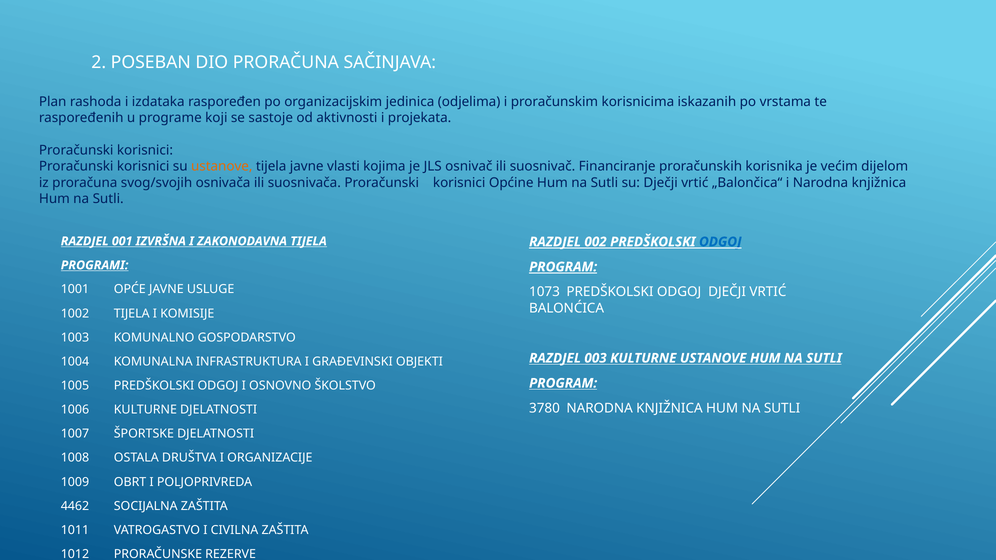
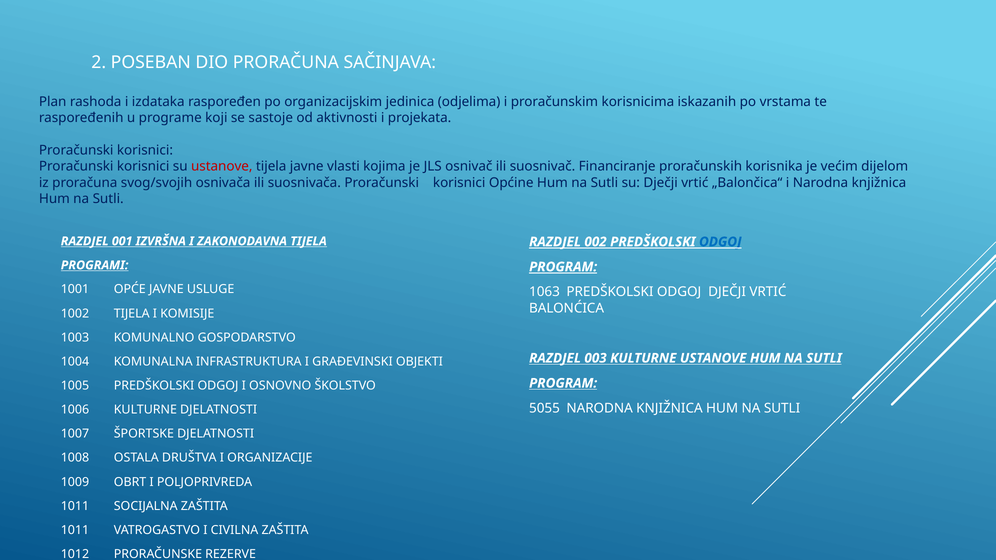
ustanove colour: orange -> red (222, 167)
1073: 1073 -> 1063 (544, 292)
3780: 3780 -> 5055 (544, 408)
4462: 4462 -> 1011 (75, 506)
